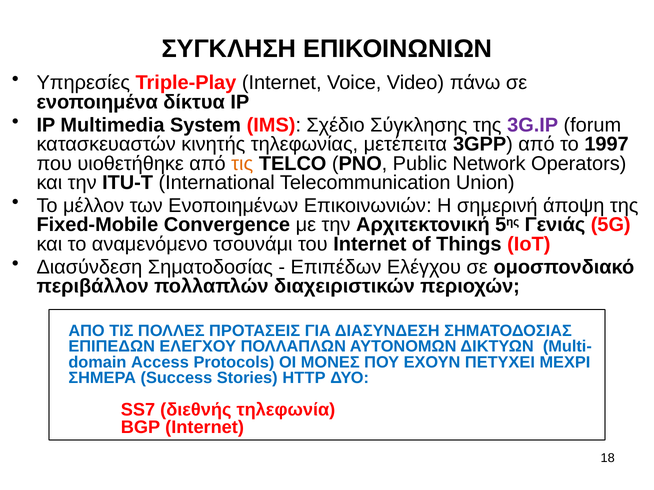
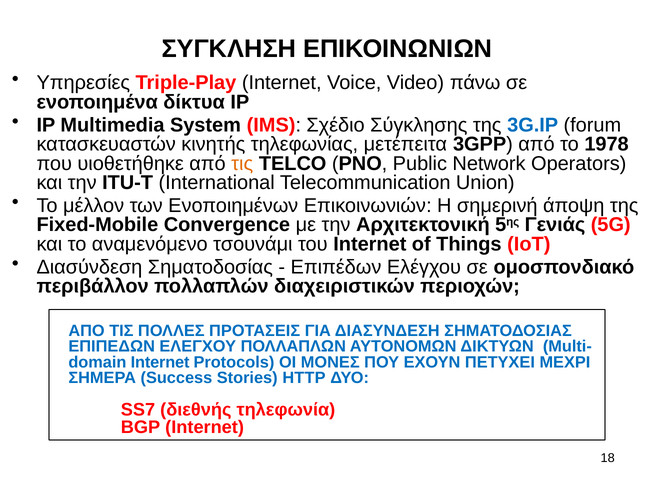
3G.IP colour: purple -> blue (533, 125)
1997: 1997 -> 1978 (607, 144)
Access: Access -> Internet (160, 363)
